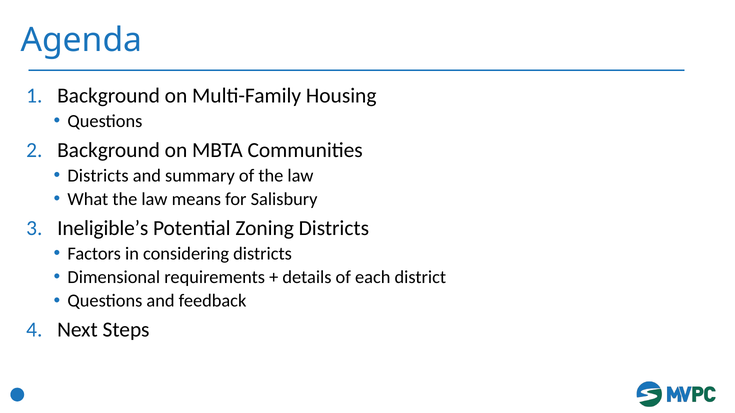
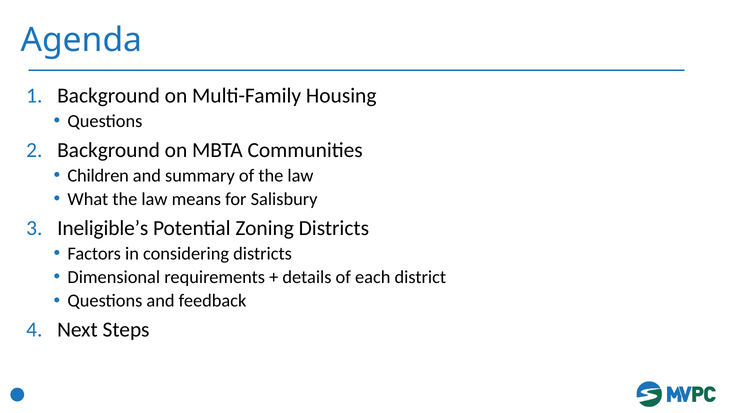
Districts: Districts -> Children (98, 176)
